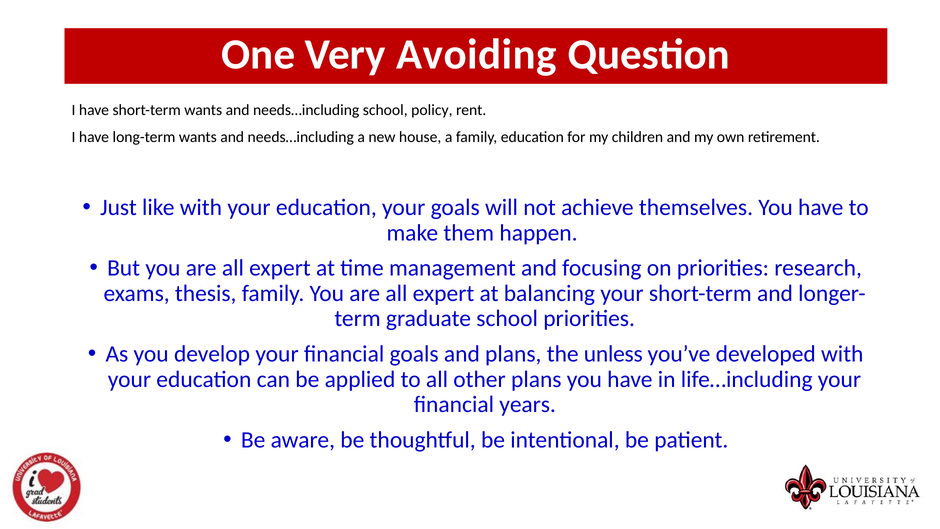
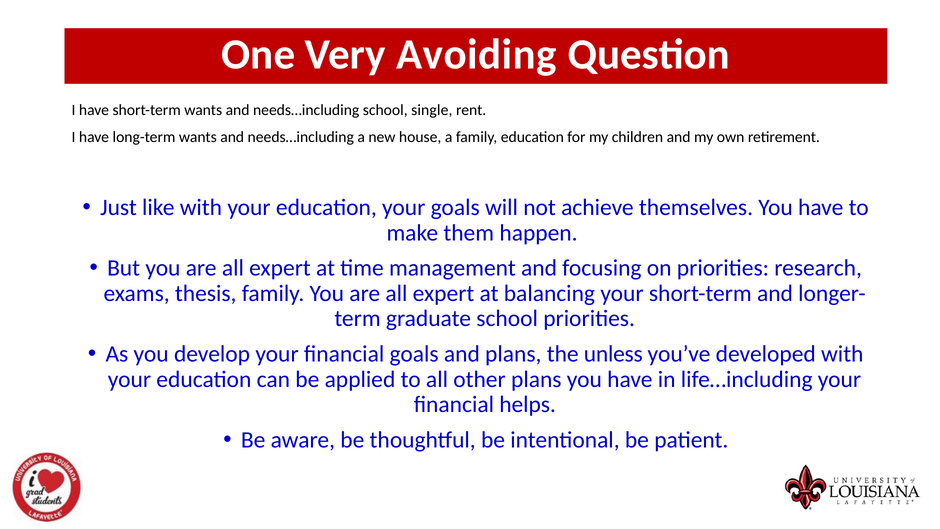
policy: policy -> single (432, 110)
years: years -> helps (528, 404)
